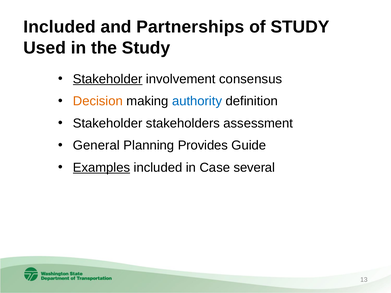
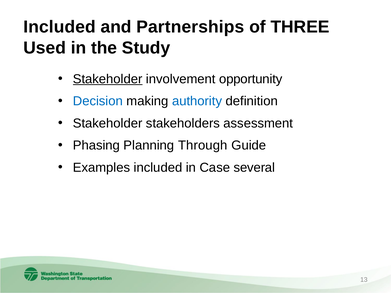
of STUDY: STUDY -> THREE (300, 27)
consensus: consensus -> opportunity (251, 79)
Decision colour: orange -> blue (98, 101)
General: General -> Phasing (96, 146)
Provides: Provides -> Through (203, 146)
Examples underline: present -> none (102, 168)
